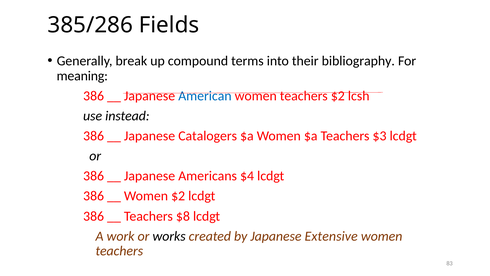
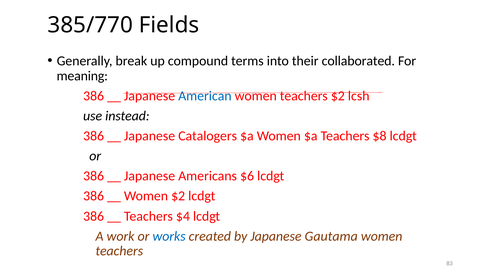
385/286: 385/286 -> 385/770 (90, 25)
bibliography: bibliography -> collaborated (358, 61)
$3: $3 -> $8 (380, 136)
$4: $4 -> $6 (247, 176)
$8: $8 -> $4 (183, 216)
works colour: black -> blue (169, 236)
Extensive: Extensive -> Gautama (331, 236)
